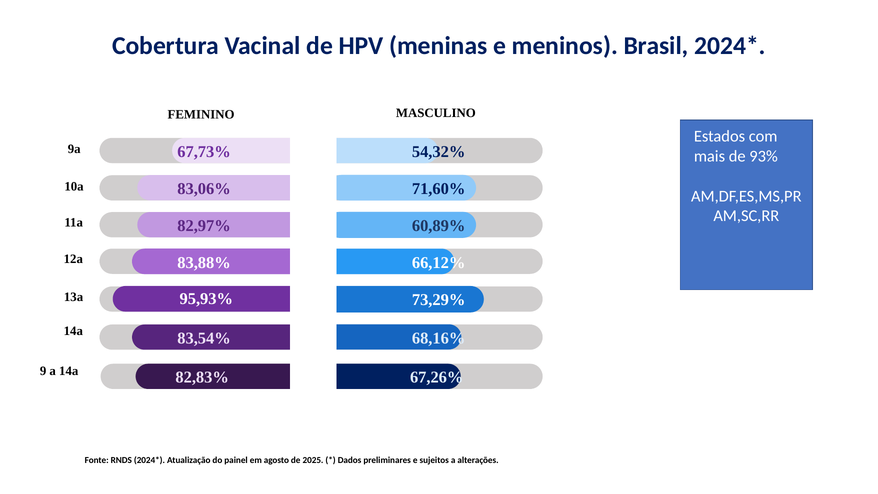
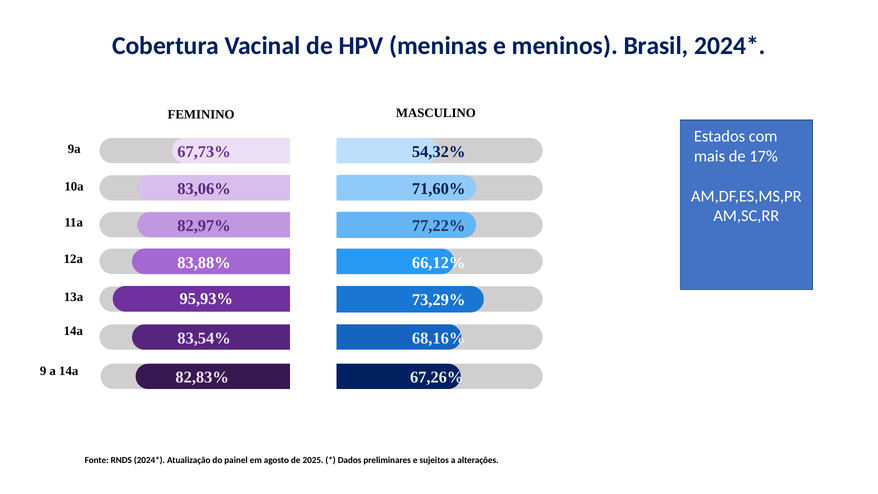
93%: 93% -> 17% (764, 156)
60,89%: 60,89% -> 77,22% (439, 226)
